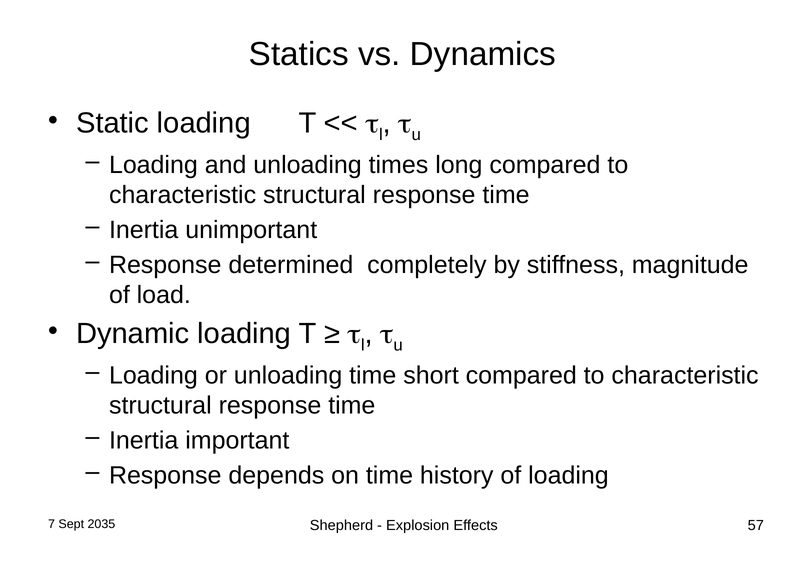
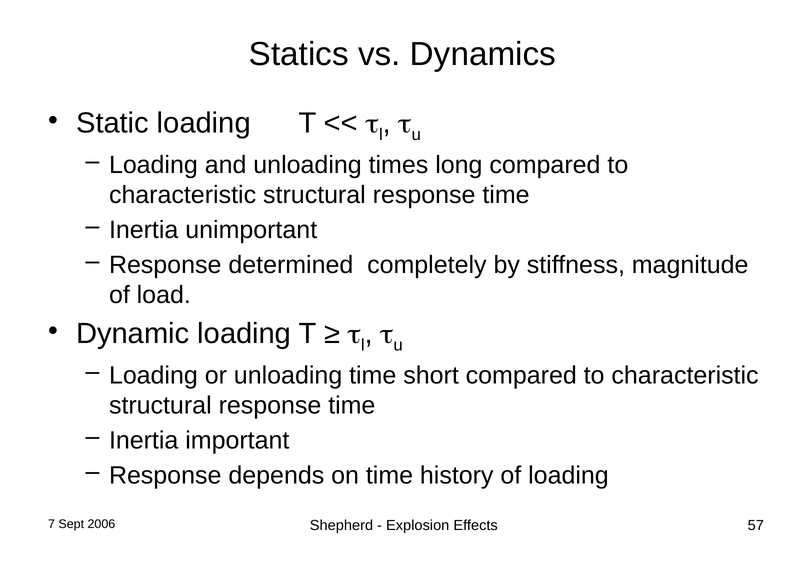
2035: 2035 -> 2006 (101, 524)
